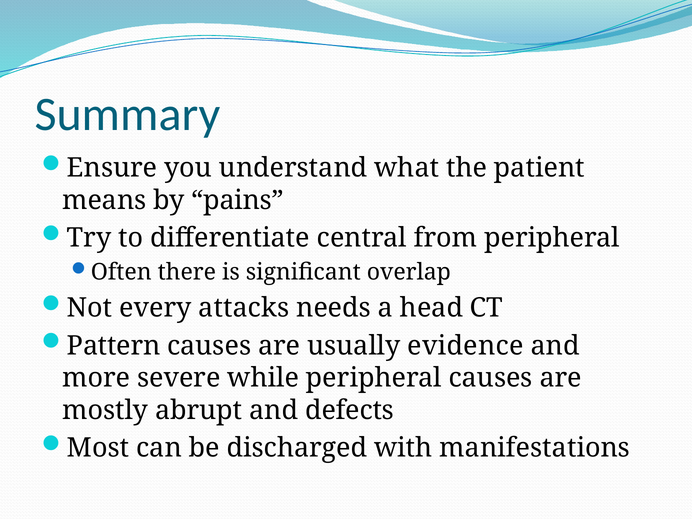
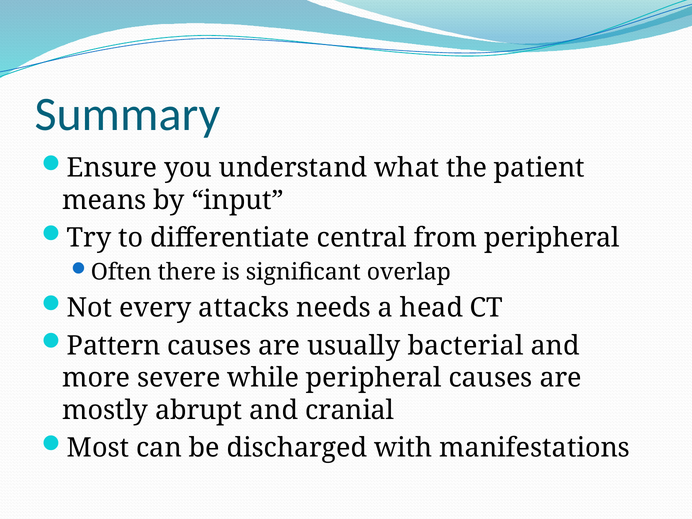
pains: pains -> input (238, 200)
evidence: evidence -> bacterial (465, 346)
defects: defects -> cranial (350, 410)
